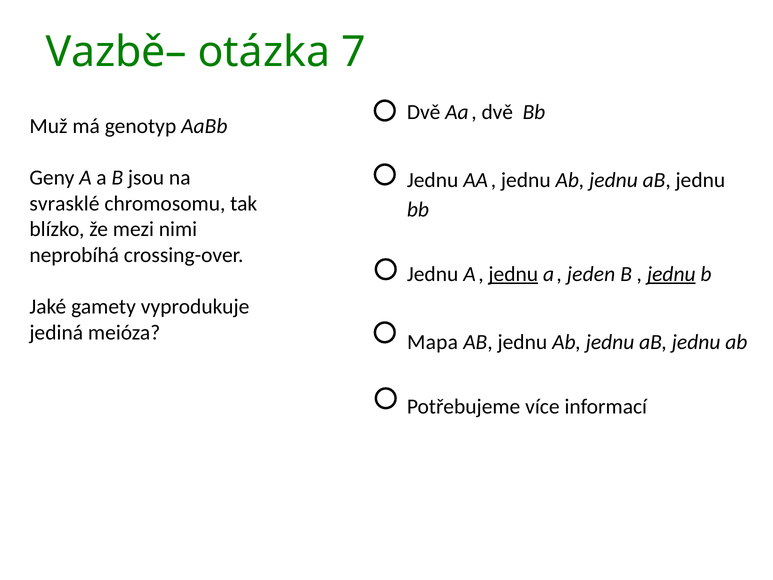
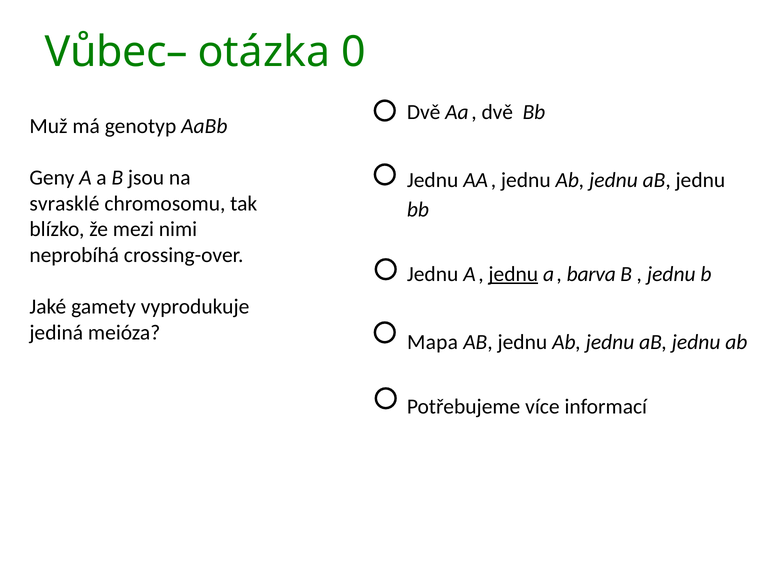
Vazbě–: Vazbě– -> Vůbec– (116, 52)
7: 7 -> 0 (354, 52)
jeden: jeden -> barva (591, 274)
jednu underline: present -> none (671, 274)
